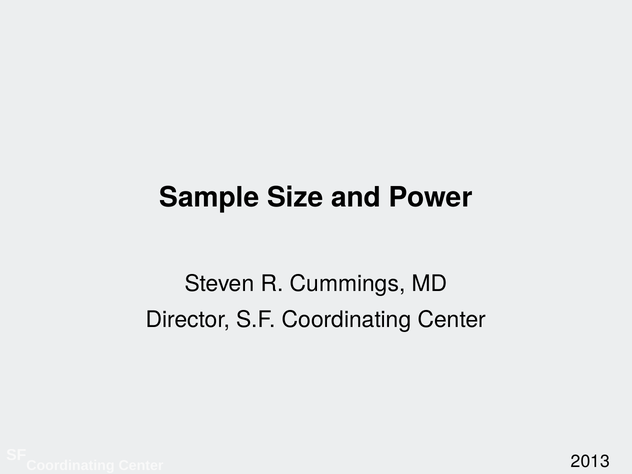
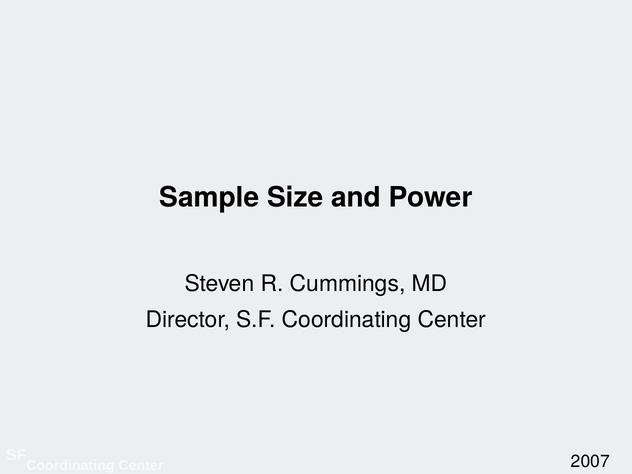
2013: 2013 -> 2007 (590, 461)
